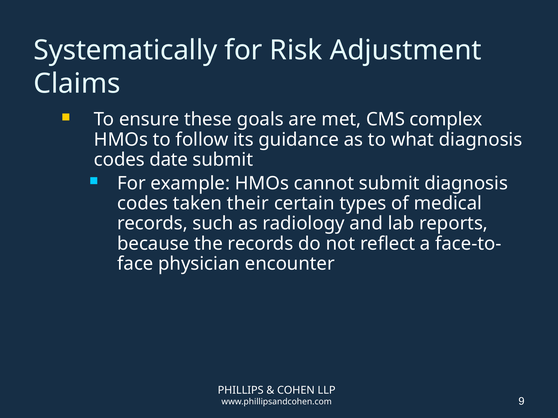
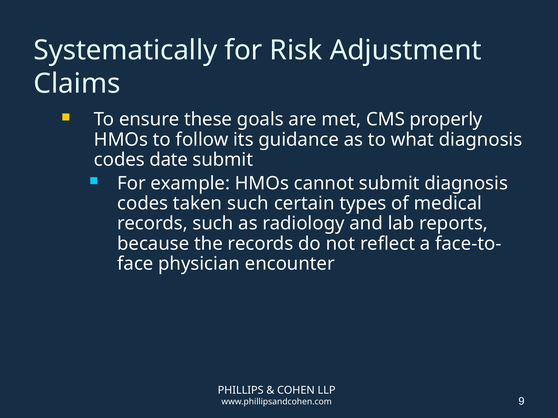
complex: complex -> properly (446, 120)
taken their: their -> such (248, 204)
